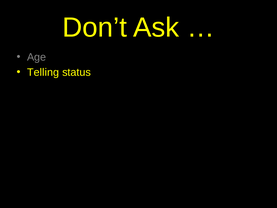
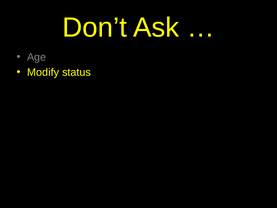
Telling: Telling -> Modify (43, 72)
